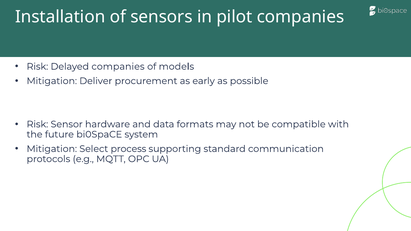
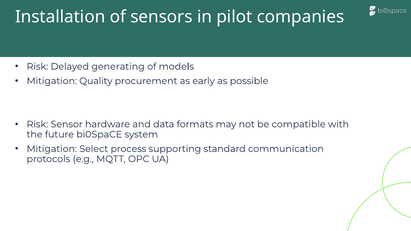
Delayed companies: companies -> generating (118, 67)
Deliver: Deliver -> Quality (96, 81)
